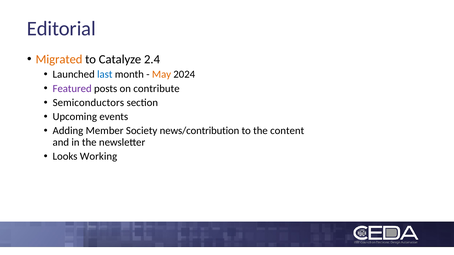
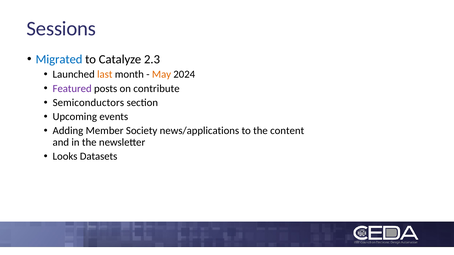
Editorial: Editorial -> Sessions (61, 29)
Migrated colour: orange -> blue (59, 59)
2.4: 2.4 -> 2.3 (152, 59)
last colour: blue -> orange (105, 75)
news/contribution: news/contribution -> news/applications (199, 131)
Working: Working -> Datasets (99, 157)
